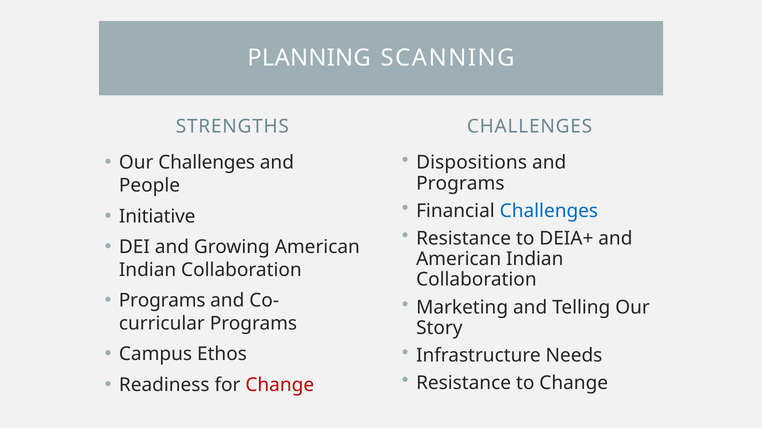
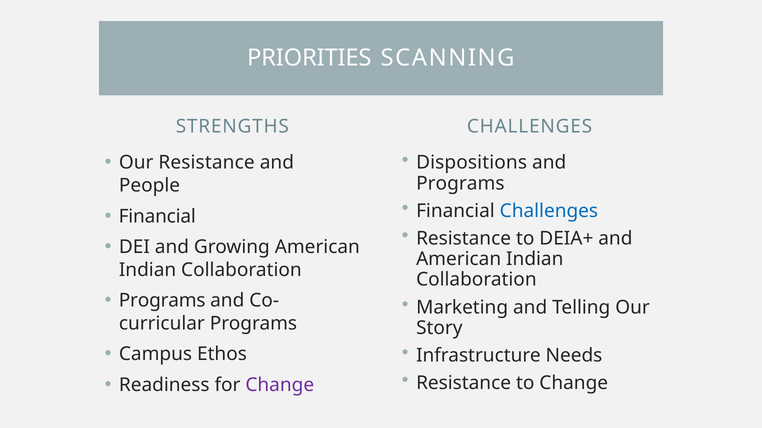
PLANNING: PLANNING -> PRIORITIES (309, 58)
Our Challenges: Challenges -> Resistance (207, 163)
Initiative: Initiative -> Financial (157, 217)
Change colour: red -> purple (280, 386)
